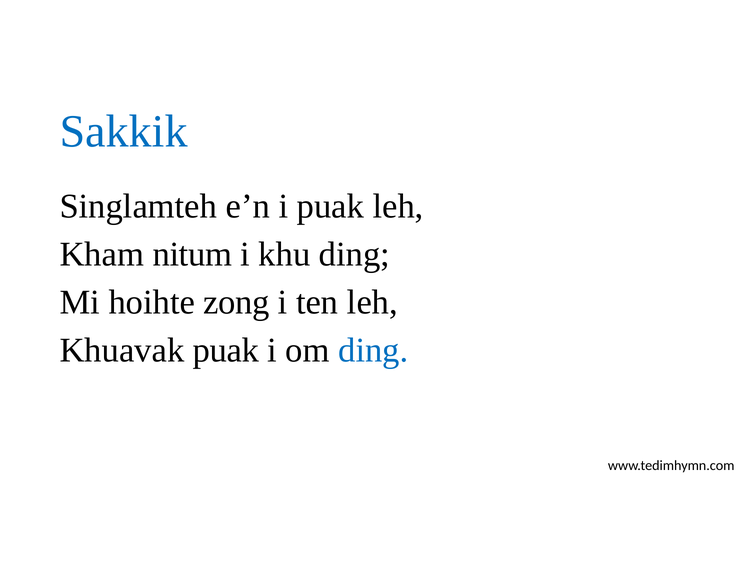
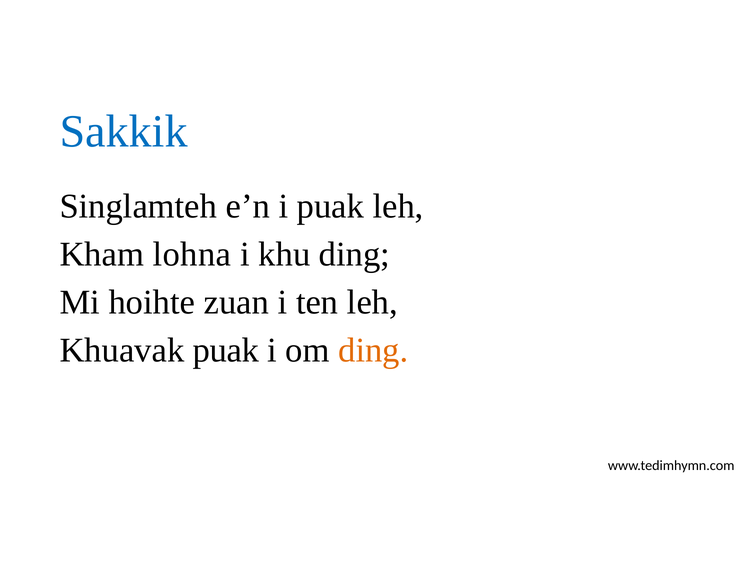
nitum: nitum -> lohna (192, 254)
zong: zong -> zuan (236, 302)
ding colour: blue -> orange (373, 350)
